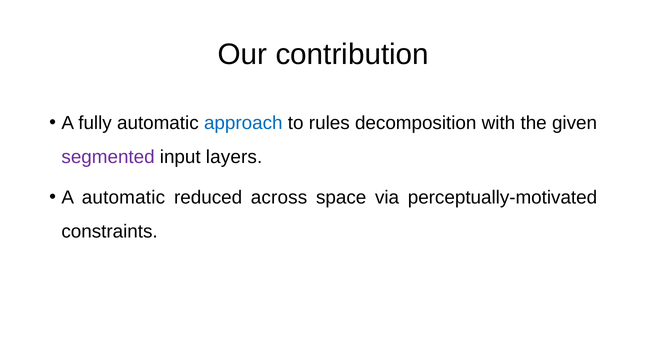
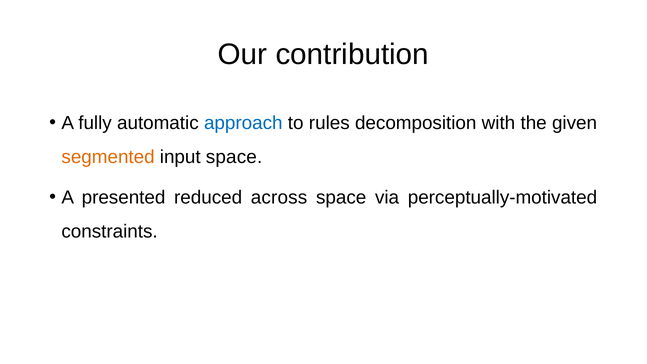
segmented colour: purple -> orange (108, 157)
input layers: layers -> space (234, 157)
A automatic: automatic -> presented (124, 198)
